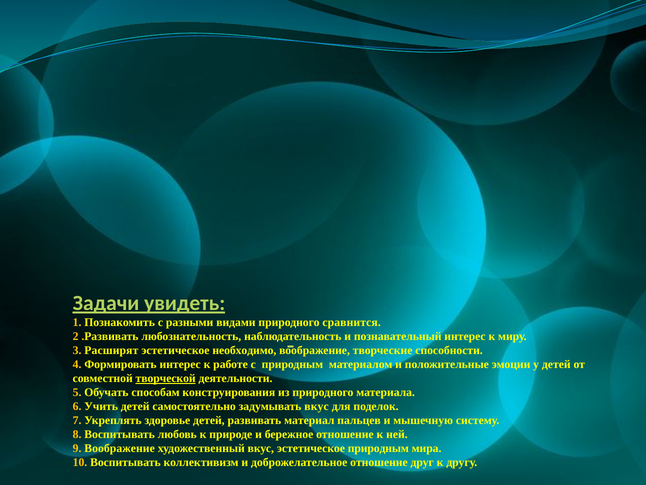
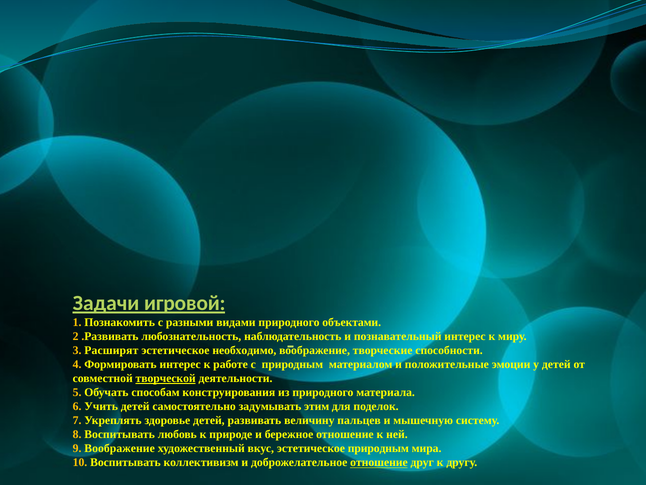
увидеть: увидеть -> игровой (185, 303)
сравнится: сравнится -> объектами (352, 322)
задумывать вкус: вкус -> этим (317, 406)
материал: материал -> величину (309, 420)
отношение underline: none -> present (379, 462)
